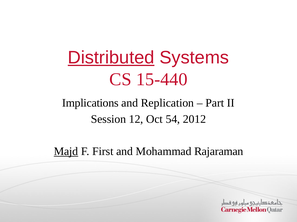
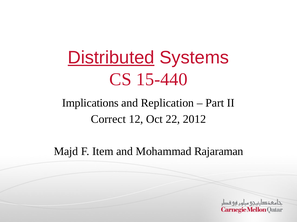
Session: Session -> Correct (108, 119)
54: 54 -> 22 (173, 119)
Majd underline: present -> none (66, 152)
First: First -> Item (103, 152)
